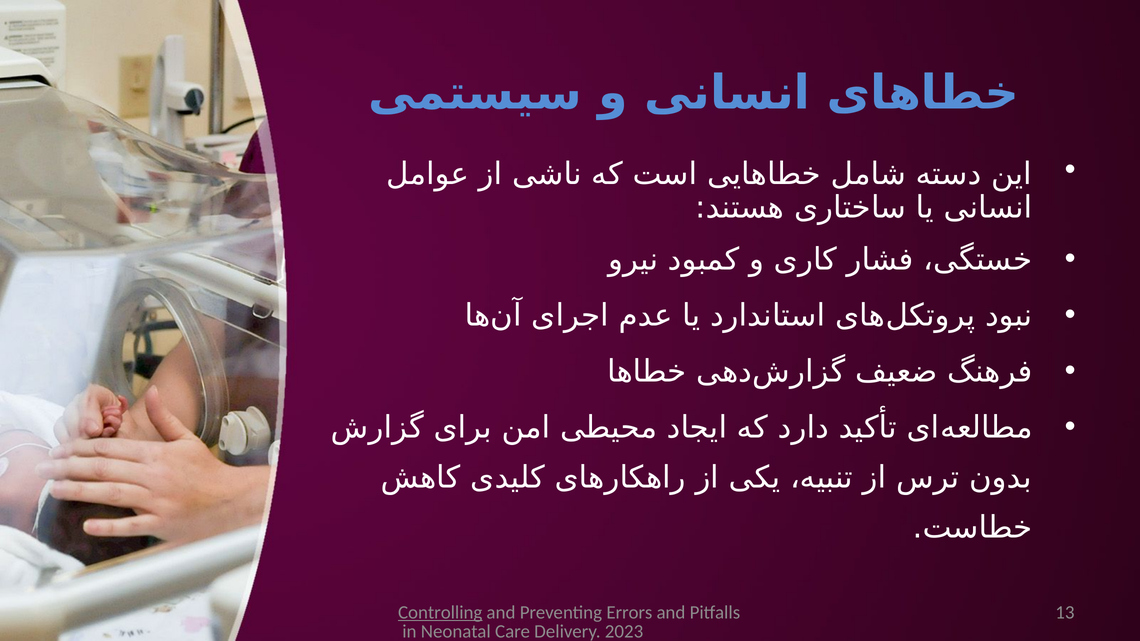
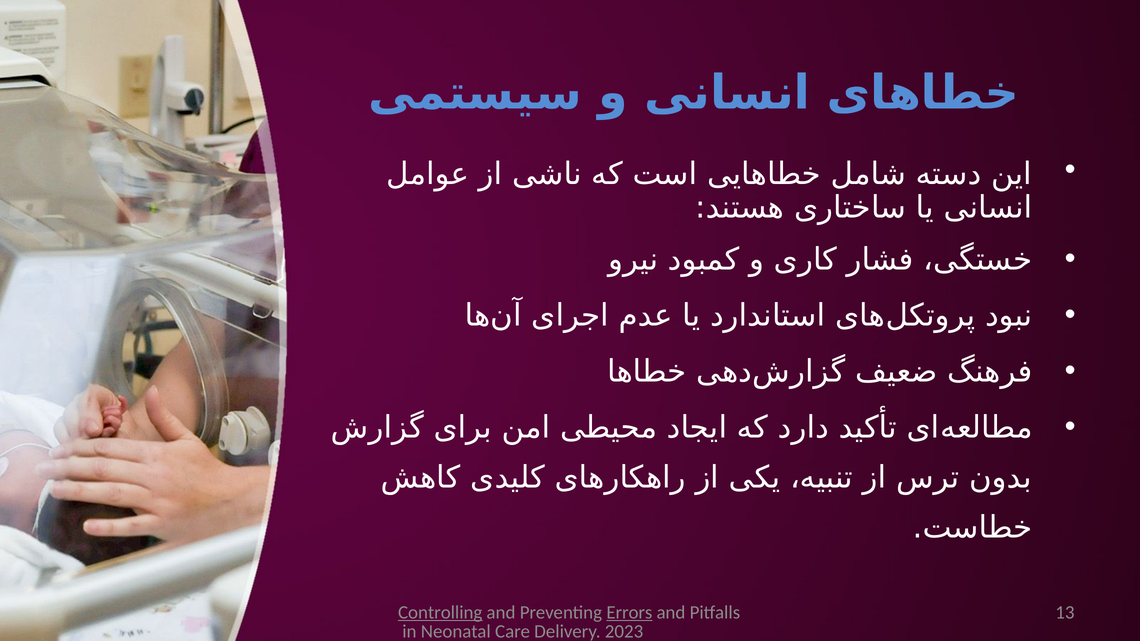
Errors underline: none -> present (629, 612)
